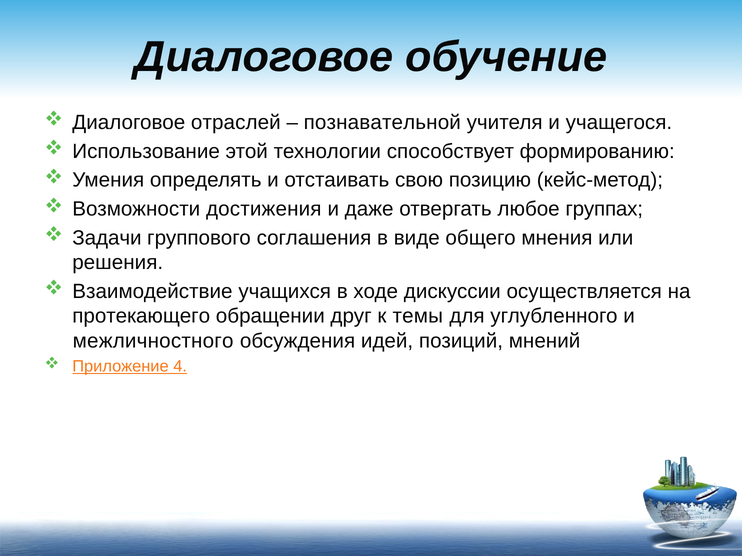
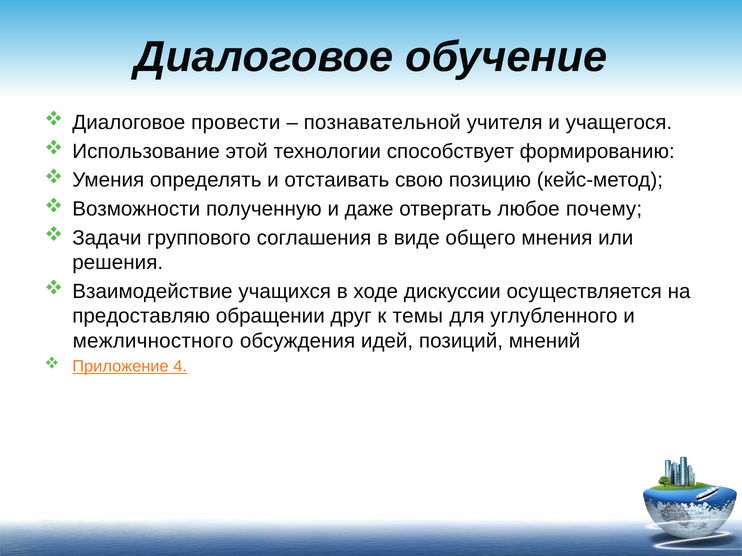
отраслей: отраслей -> провести (236, 123)
достижения: достижения -> полученную (264, 209)
группах: группах -> почему (604, 209)
протекающего: протекающего -> предоставляю (141, 316)
